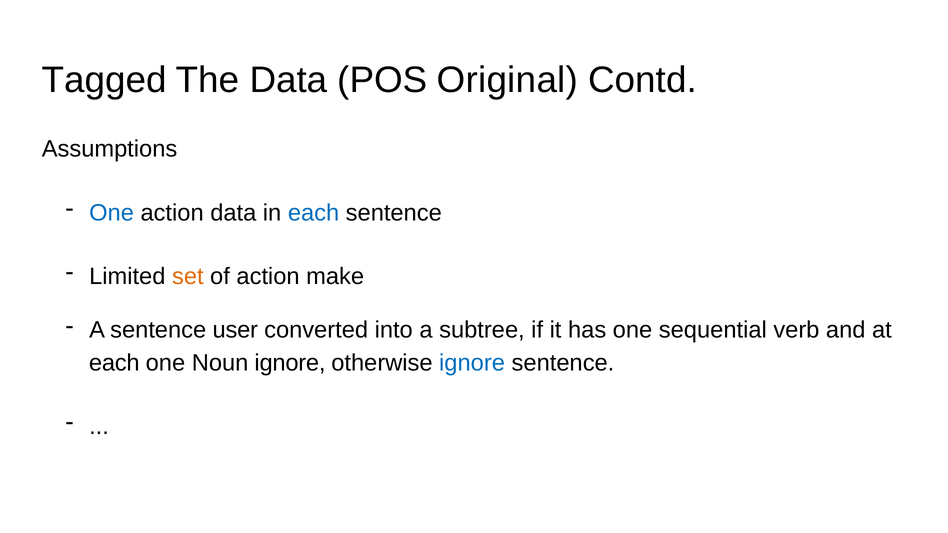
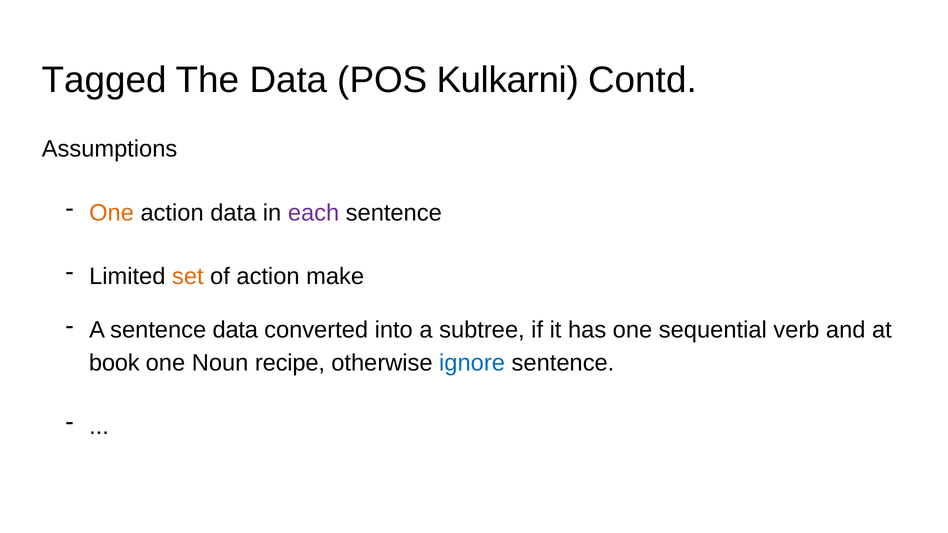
Original: Original -> Kulkarni (508, 80)
One colour: blue -> orange (112, 213)
each colour: blue -> purple (314, 213)
sentence user: user -> data (235, 330)
each: each -> book (114, 363)
Noun ignore: ignore -> recipe (290, 363)
